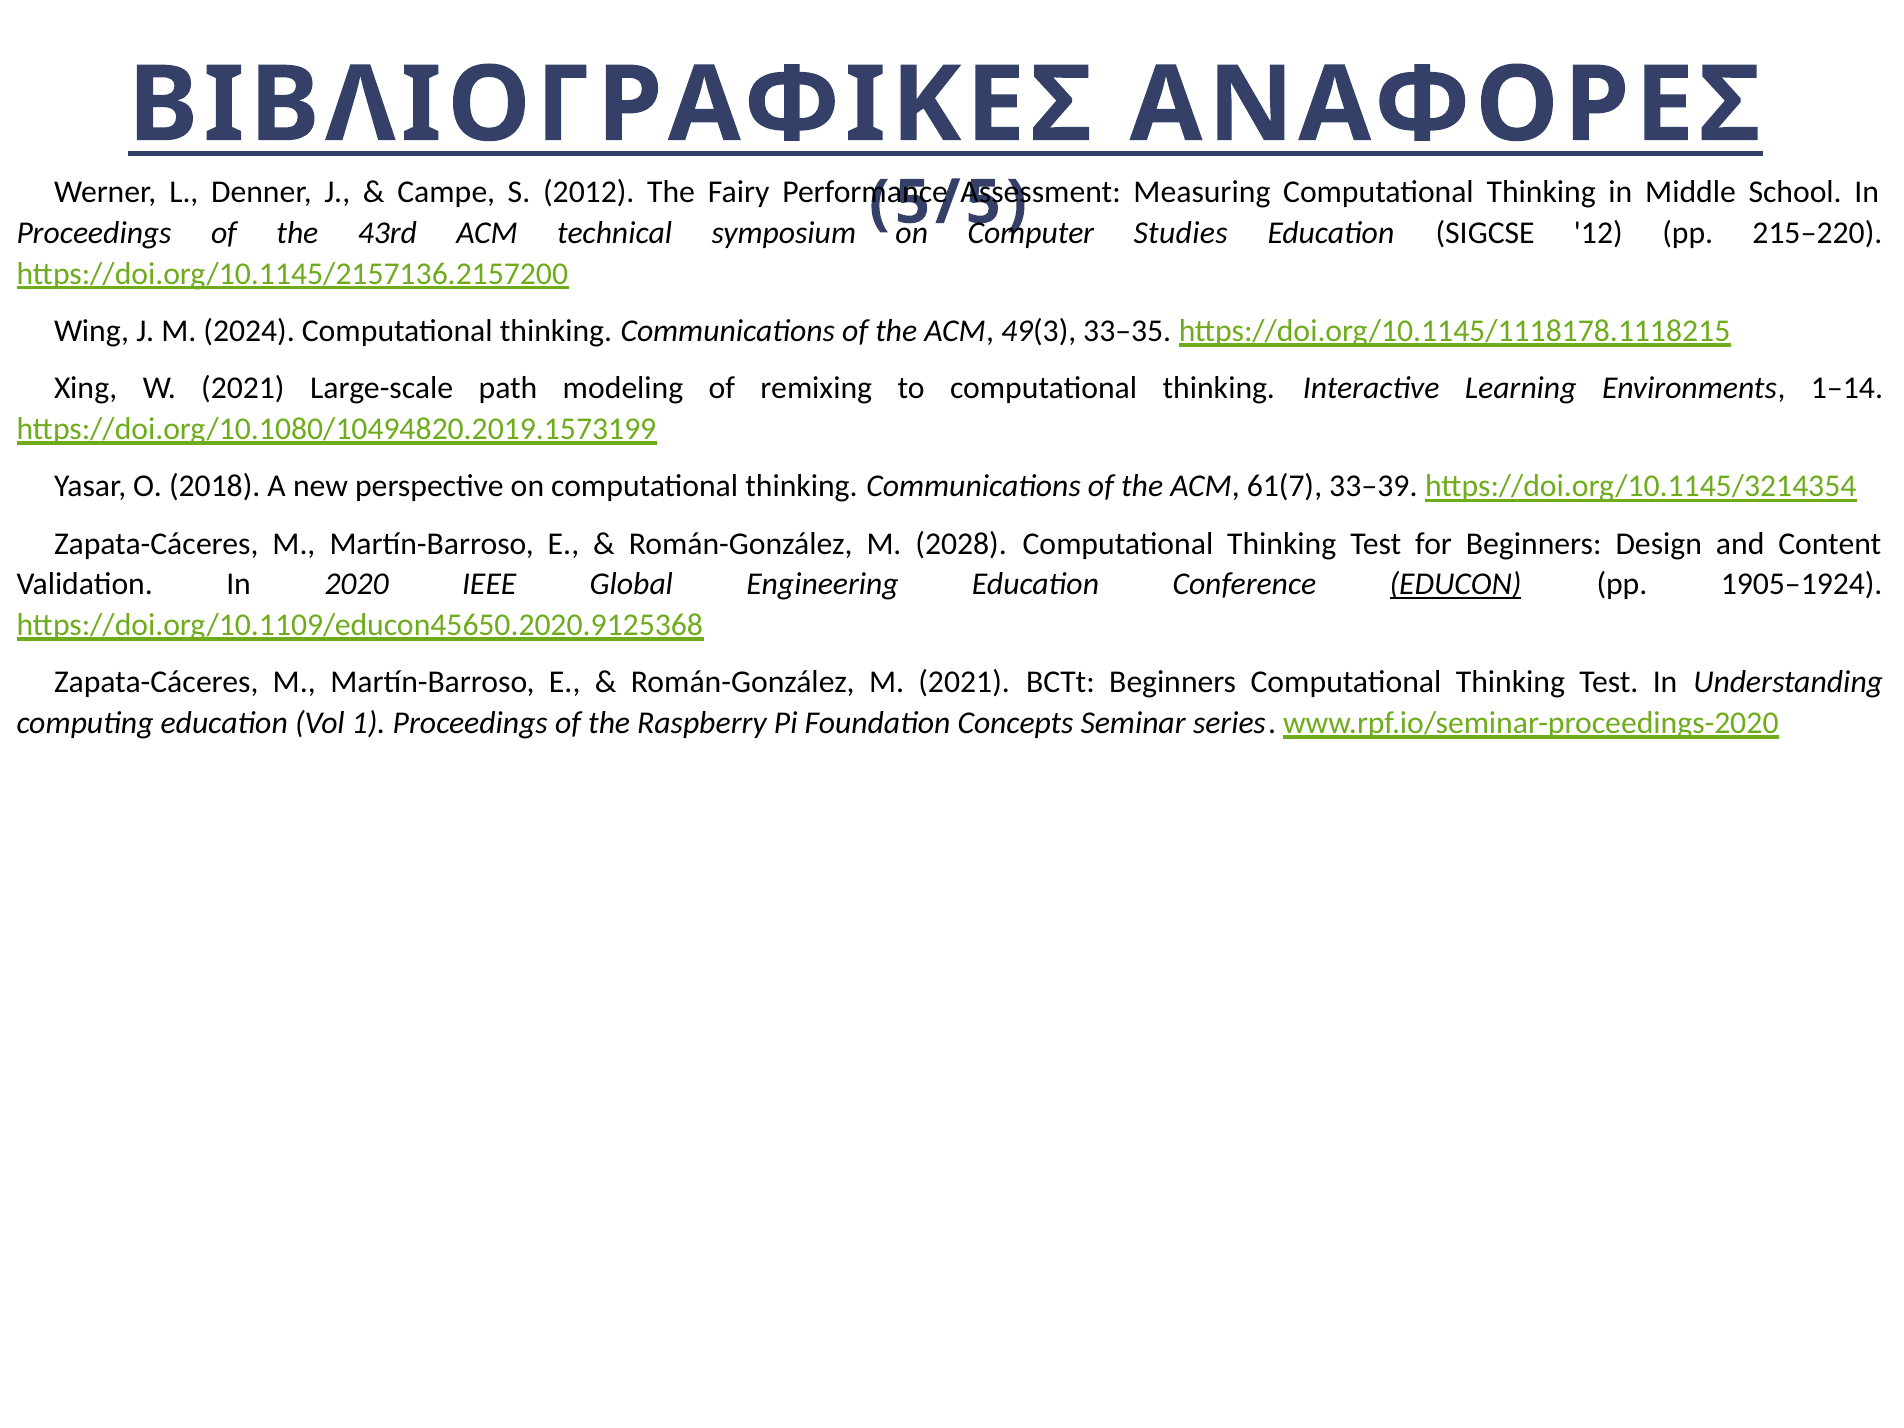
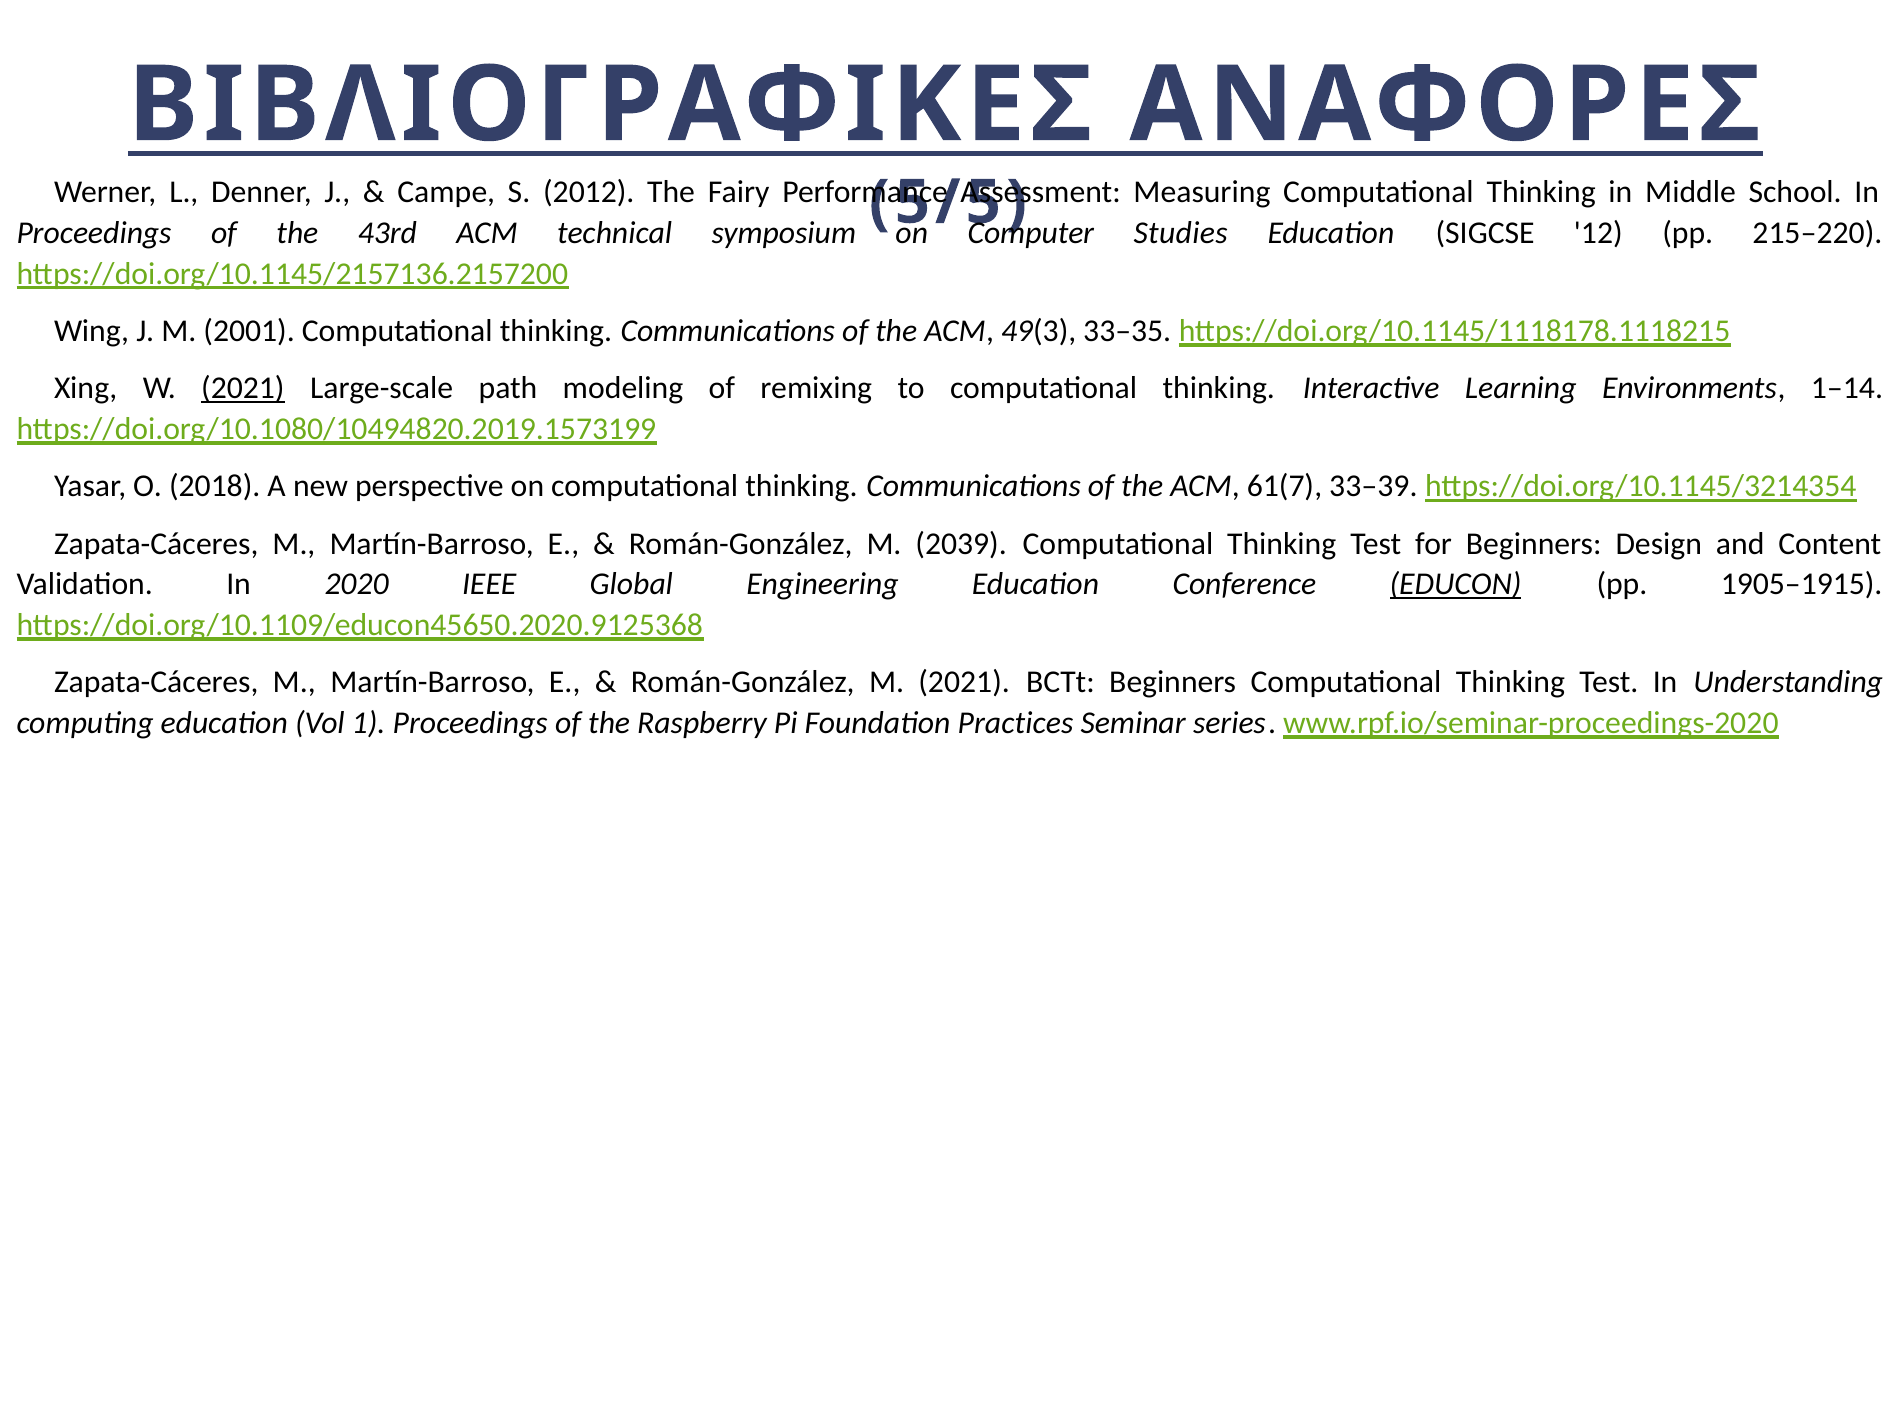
2024: 2024 -> 2001 (249, 331)
2021 underline: none -> present (243, 388)
2028: 2028 -> 2039 (961, 544)
1905–1924: 1905–1924 -> 1905–1915 (1802, 584)
Concepts: Concepts -> Practices (1016, 723)
